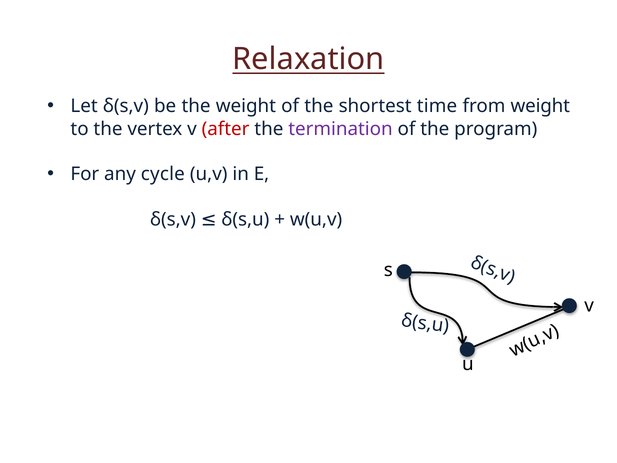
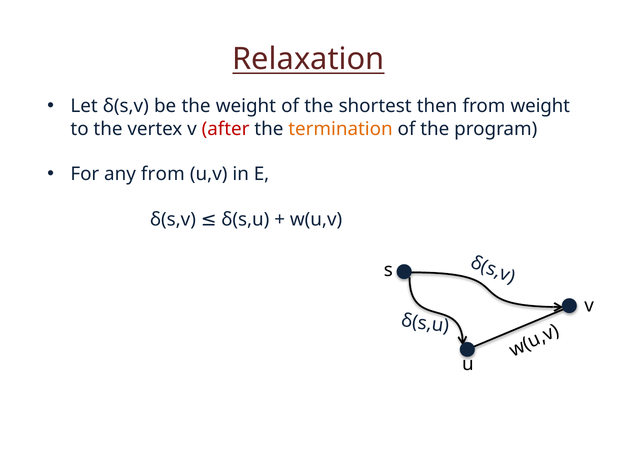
time: time -> then (437, 106)
termination colour: purple -> orange (341, 129)
any cycle: cycle -> from (163, 174)
